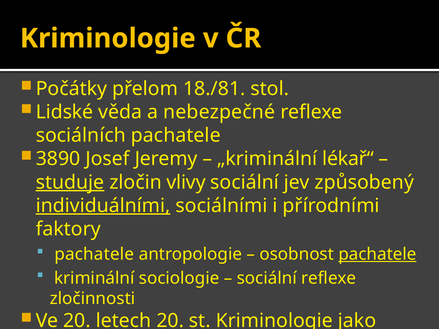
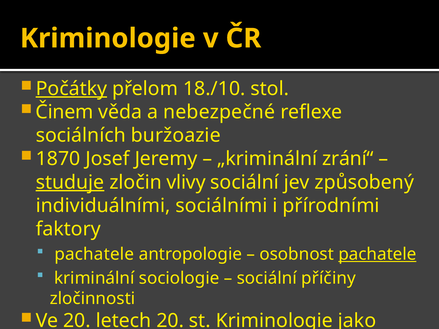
Počátky underline: none -> present (71, 89)
18./81: 18./81 -> 18./10 (214, 89)
Lidské: Lidské -> Činem (65, 112)
sociálních pachatele: pachatele -> buržoazie (176, 136)
3890: 3890 -> 1870 (58, 159)
lékař“: lékař“ -> zrání“ (348, 159)
individuálními underline: present -> none (103, 206)
sociální reflexe: reflexe -> příčiny (329, 278)
